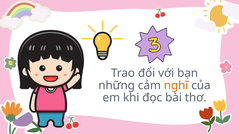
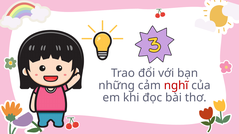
nghĩ colour: orange -> red (176, 86)
